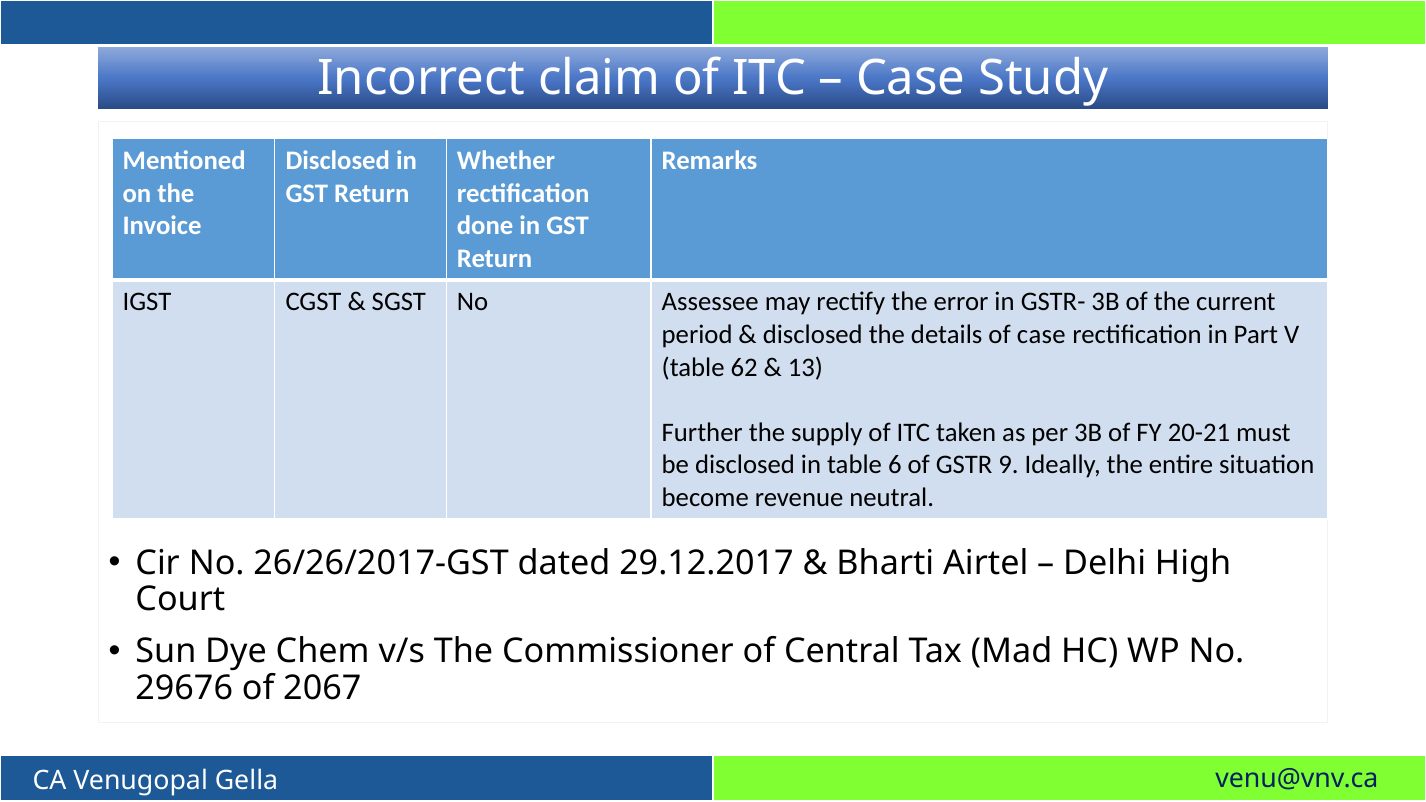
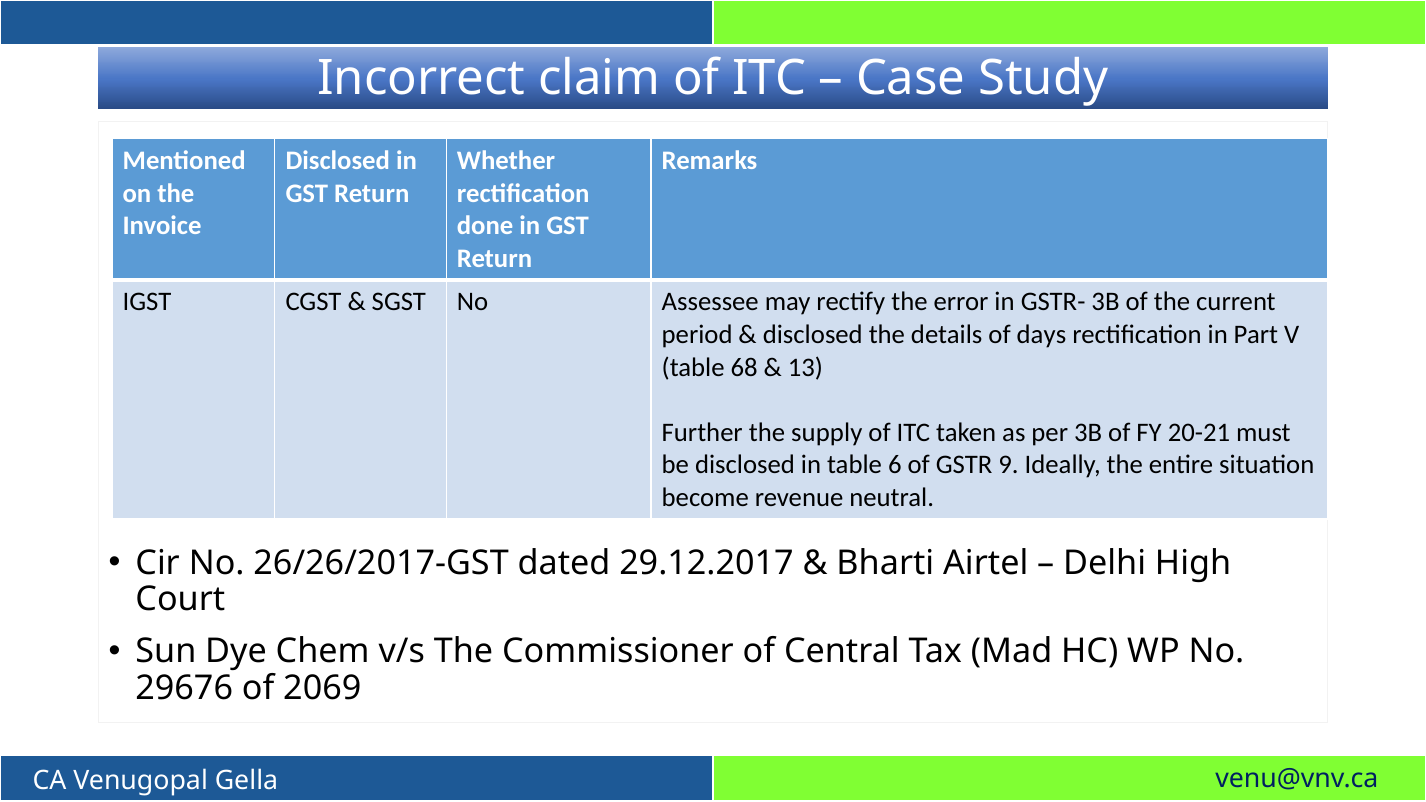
of case: case -> days (1041, 335)
62: 62 -> 68 (744, 367)
2067: 2067 -> 2069 (322, 688)
